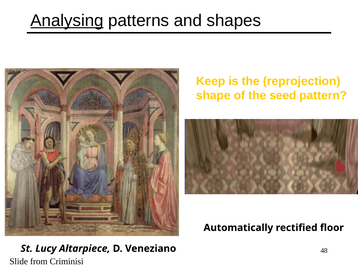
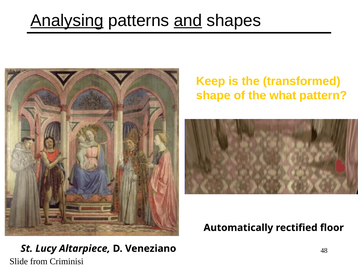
and underline: none -> present (188, 21)
reprojection: reprojection -> transformed (302, 81)
seed: seed -> what (283, 96)
